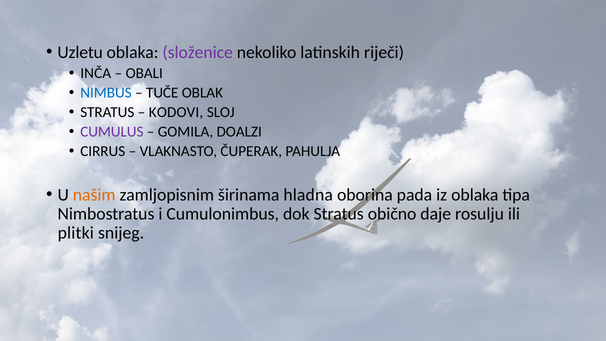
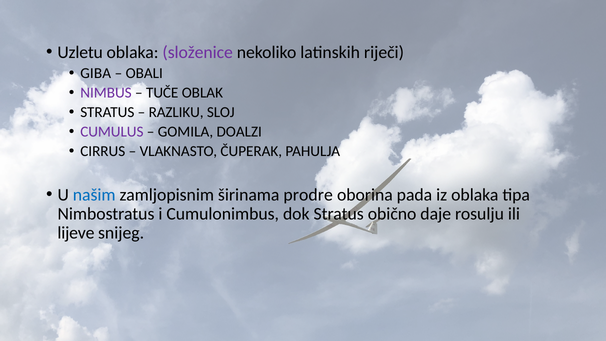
INČA: INČA -> GIBA (96, 73)
NIMBUS colour: blue -> purple (106, 93)
KODOVI: KODOVI -> RAZLIKU (176, 112)
našim colour: orange -> blue (94, 195)
hladna: hladna -> prodre (308, 195)
plitki: plitki -> lijeve (76, 233)
